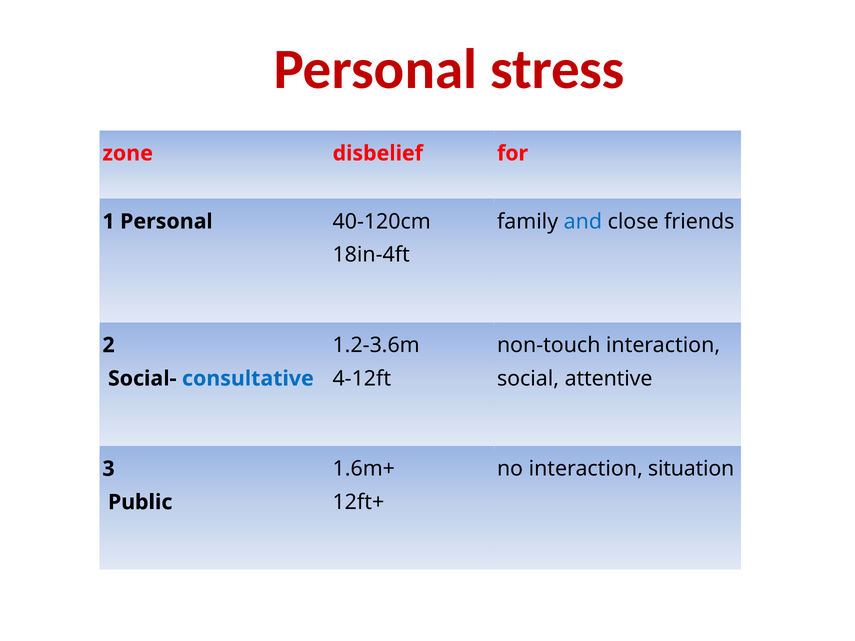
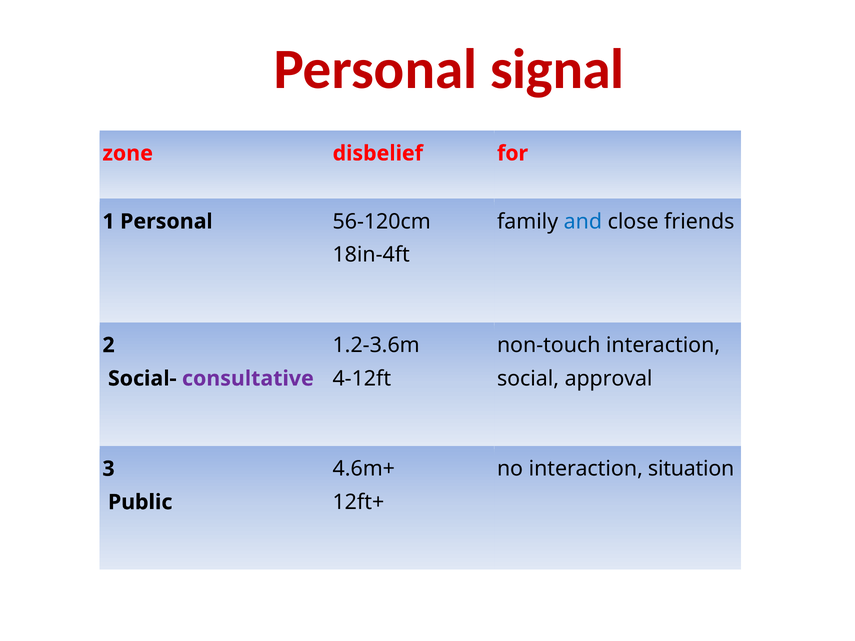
stress: stress -> signal (557, 70)
40-120cm: 40-120cm -> 56-120cm (382, 222)
attentive: attentive -> approval (609, 379)
consultative colour: blue -> purple (248, 379)
1.6m+: 1.6m+ -> 4.6m+ (364, 469)
